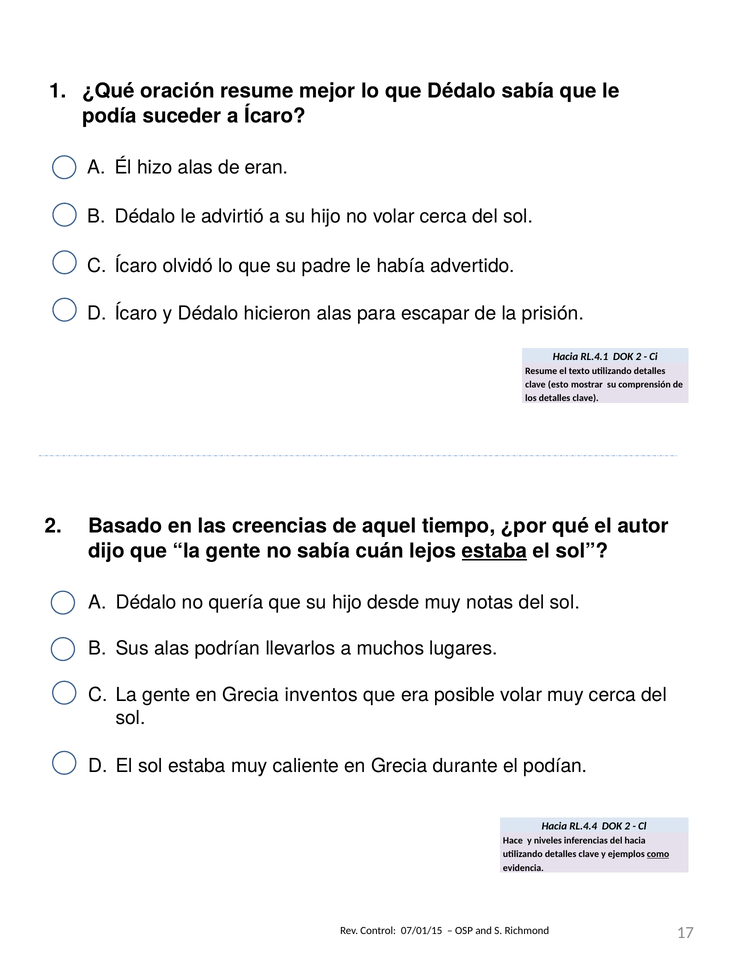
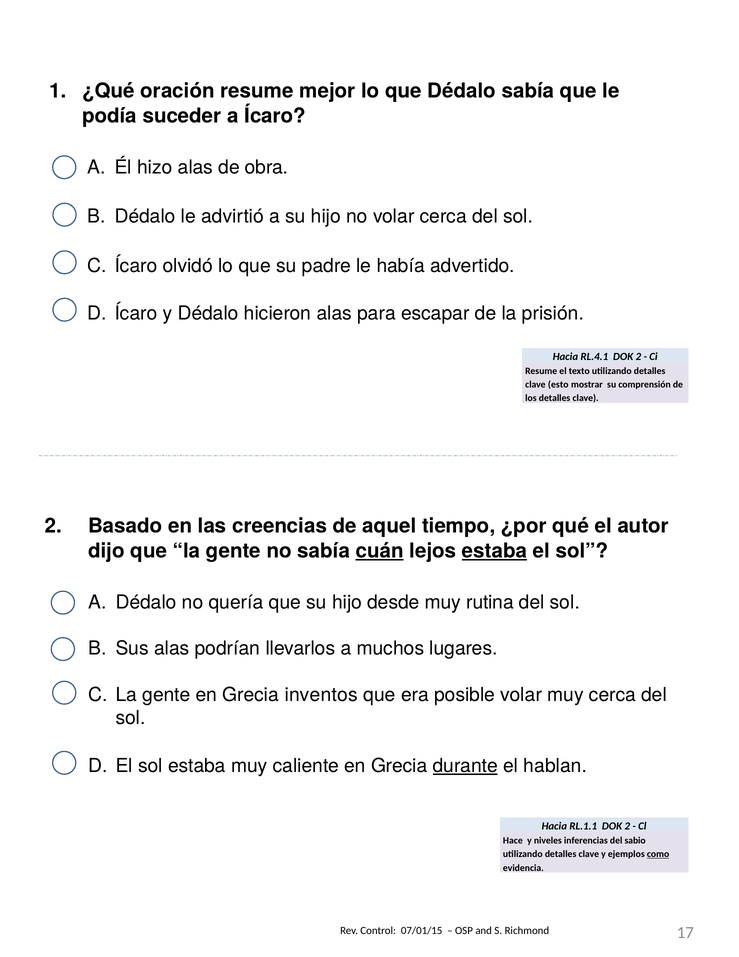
eran: eran -> obra (267, 167)
cuán underline: none -> present (380, 550)
notas: notas -> rutina (490, 602)
durante underline: none -> present (465, 765)
podían: podían -> hablan (555, 765)
RL.4.4: RL.4.4 -> RL.1.1 (583, 826)
del hacia: hacia -> sabio (635, 840)
